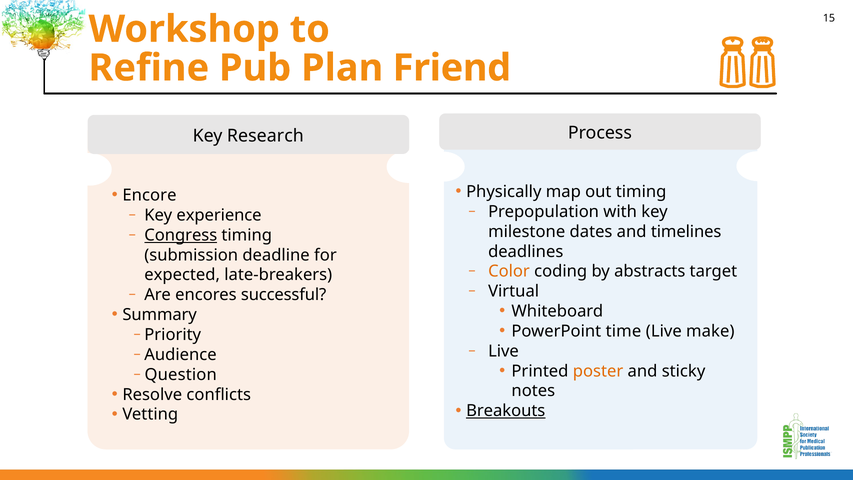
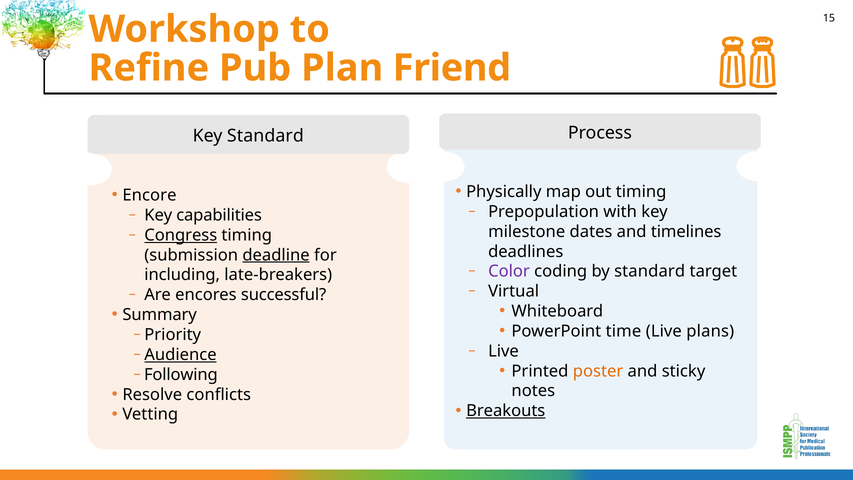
Key Research: Research -> Standard (265, 136)
experience: experience -> capabilities (219, 215)
deadline underline: none -> present (276, 255)
Color colour: orange -> purple (509, 271)
by abstracts: abstracts -> standard (650, 271)
expected: expected -> including (182, 275)
make: make -> plans (710, 331)
Audience underline: none -> present (180, 355)
Question: Question -> Following (181, 374)
